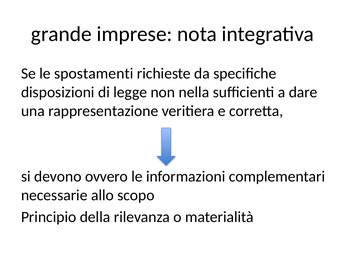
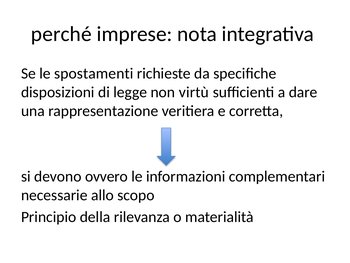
grande: grande -> perché (61, 34)
nella: nella -> virtù (194, 92)
